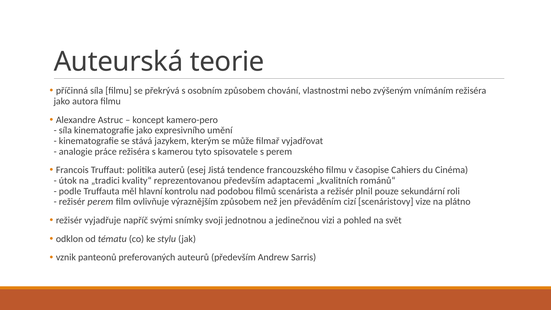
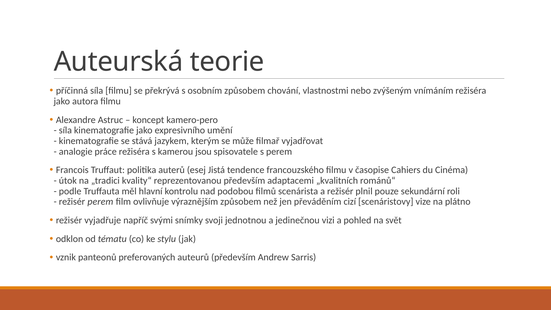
tyto: tyto -> jsou (203, 151)
